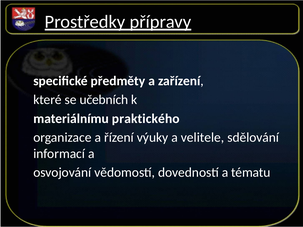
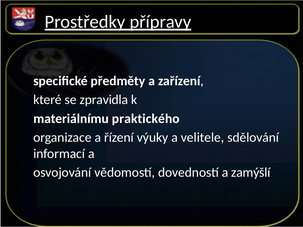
učebních: učebních -> zpravidla (104, 100)
tématu: tématu -> zamýšlí (251, 173)
